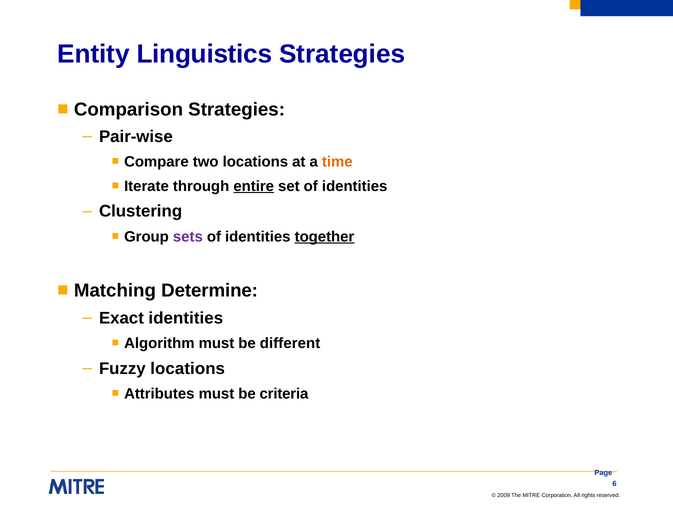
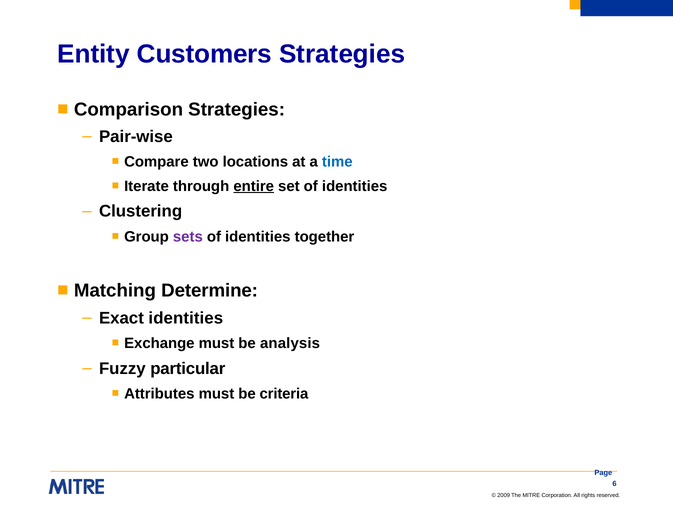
Linguistics: Linguistics -> Customers (204, 54)
time colour: orange -> blue (337, 162)
together underline: present -> none (324, 237)
Algorithm: Algorithm -> Exchange (159, 343)
different: different -> analysis (290, 343)
Fuzzy locations: locations -> particular (188, 368)
